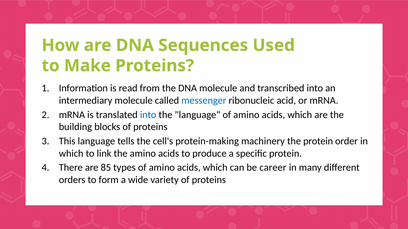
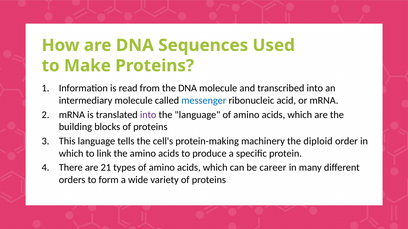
into colour: blue -> purple (148, 115)
the protein: protein -> diploid (318, 141)
85: 85 -> 21 (106, 168)
